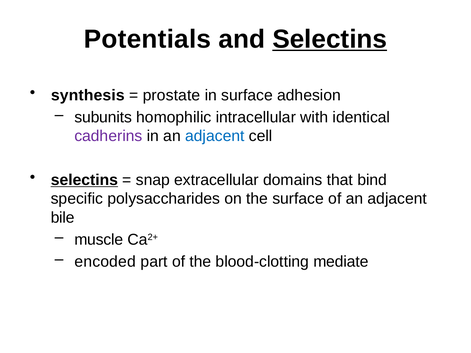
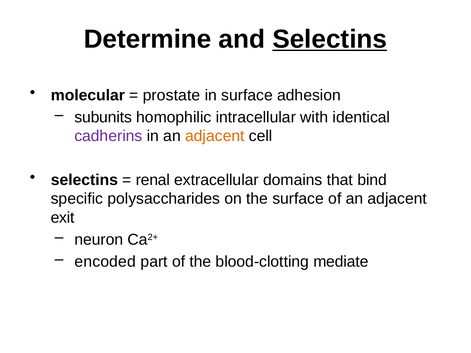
Potentials: Potentials -> Determine (148, 39)
synthesis: synthesis -> molecular (88, 95)
adjacent colour: blue -> orange (215, 136)
selectins underline: present -> none (84, 180)
snap: snap -> renal (153, 180)
bile: bile -> exit (63, 218)
muscle: muscle -> neuron (99, 240)
